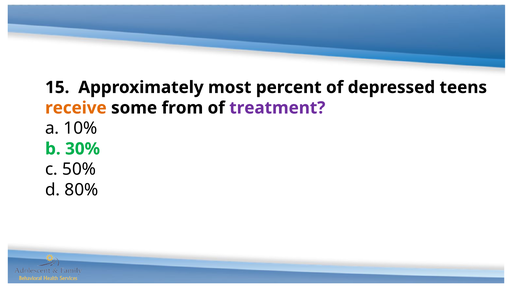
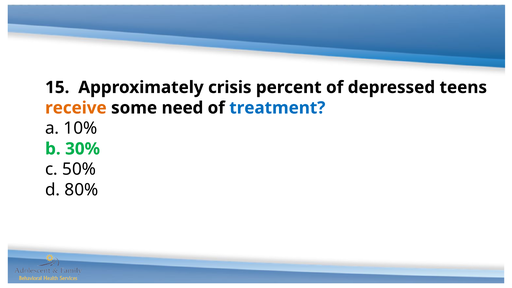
most: most -> crisis (230, 87)
from: from -> need (182, 108)
treatment colour: purple -> blue (277, 108)
